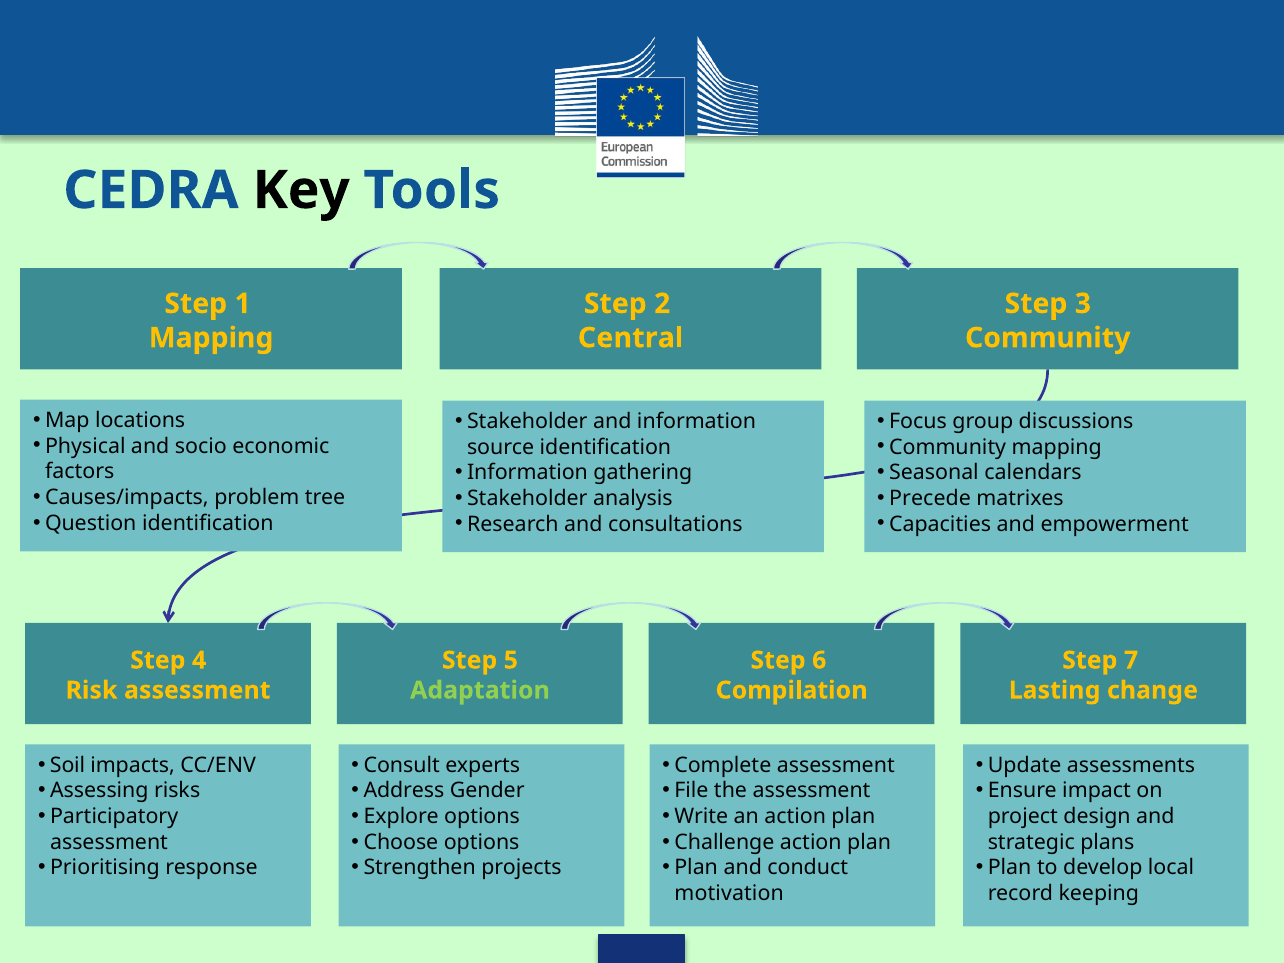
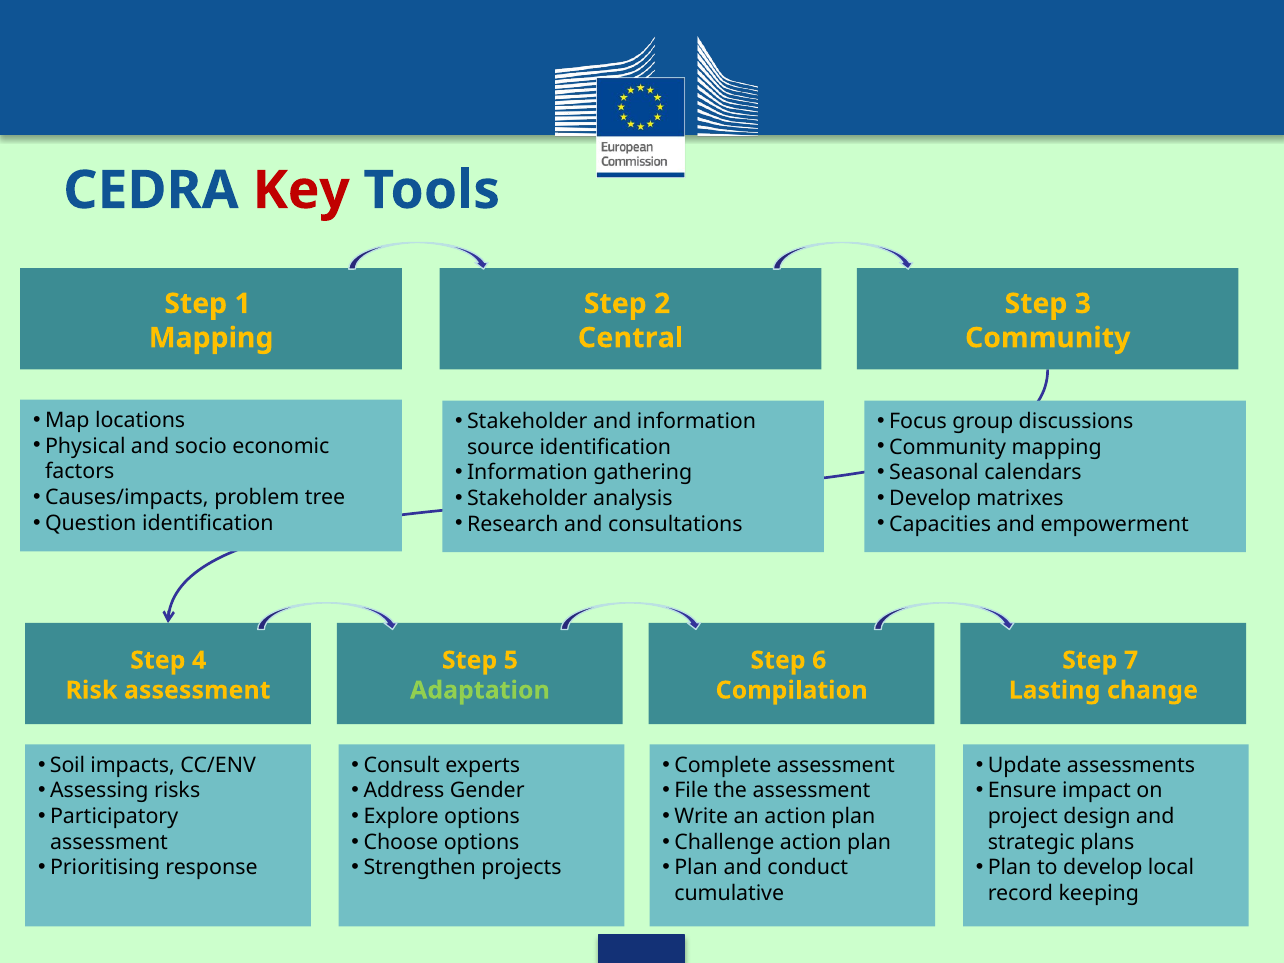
Key colour: black -> red (301, 190)
Precede: Precede -> Develop (930, 498)
motivation: motivation -> cumulative (729, 894)
